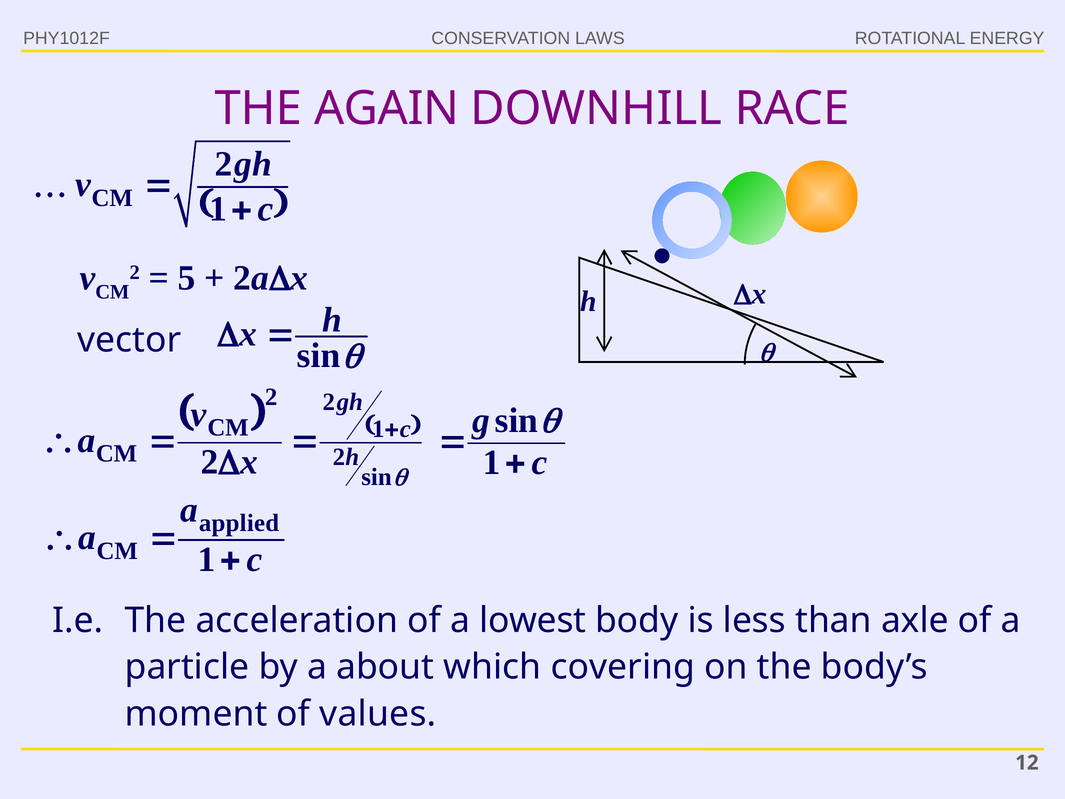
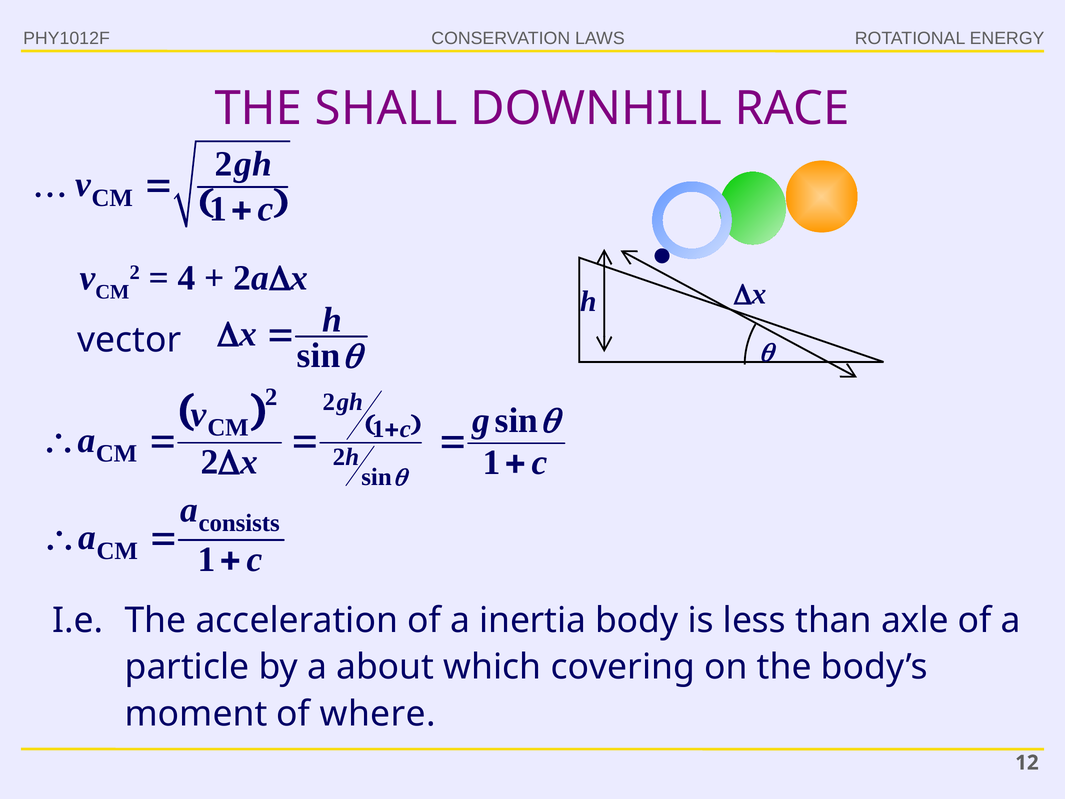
AGAIN: AGAIN -> SHALL (386, 108)
5: 5 -> 4 (187, 278)
applied: applied -> consists (239, 523)
lowest: lowest -> inertia (533, 620)
values: values -> where (378, 714)
